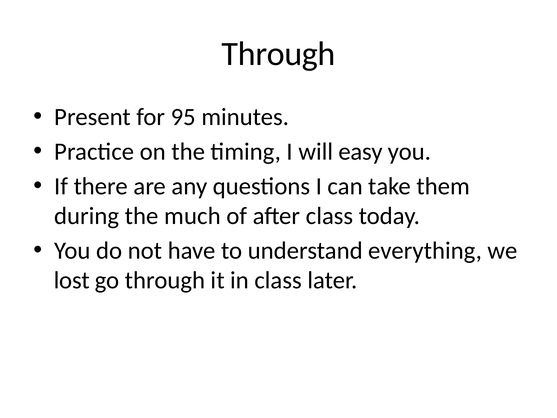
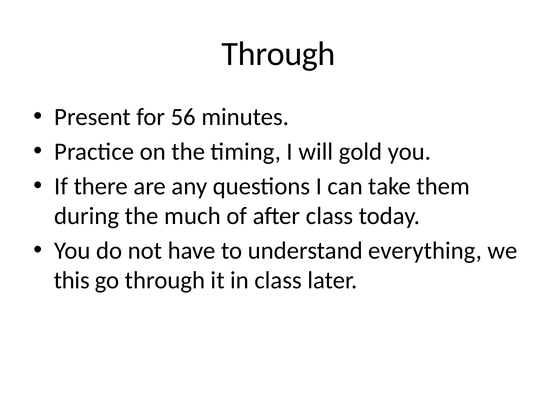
95: 95 -> 56 (183, 117)
easy: easy -> gold (360, 152)
lost: lost -> this (72, 280)
